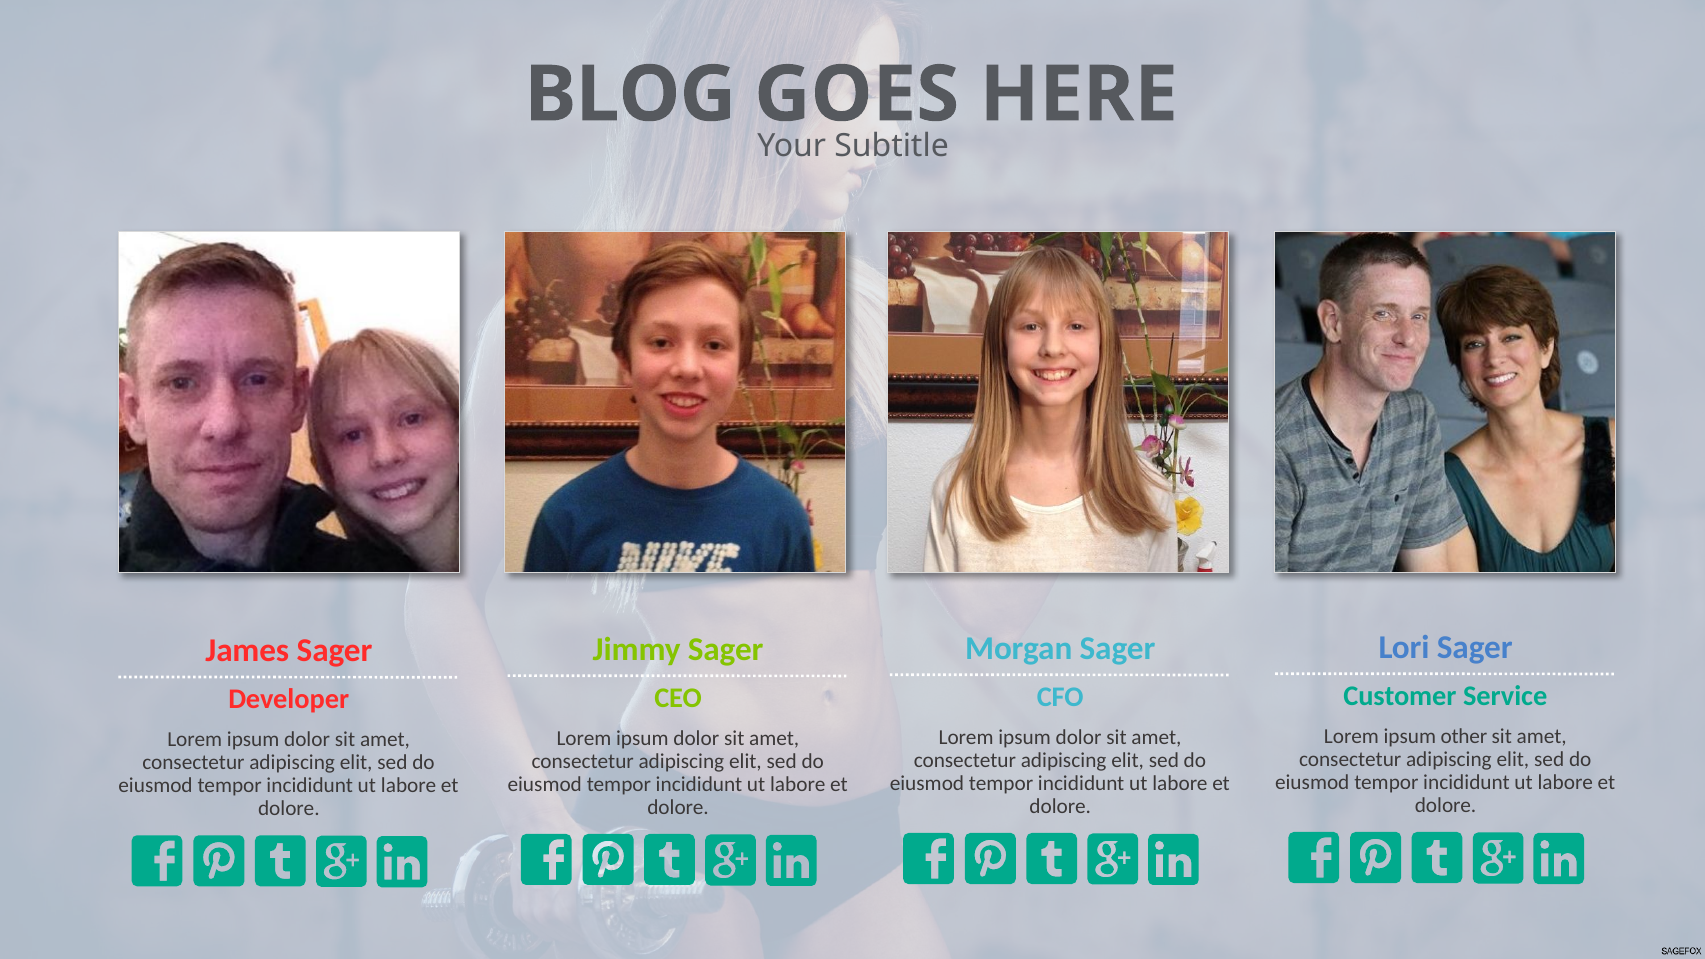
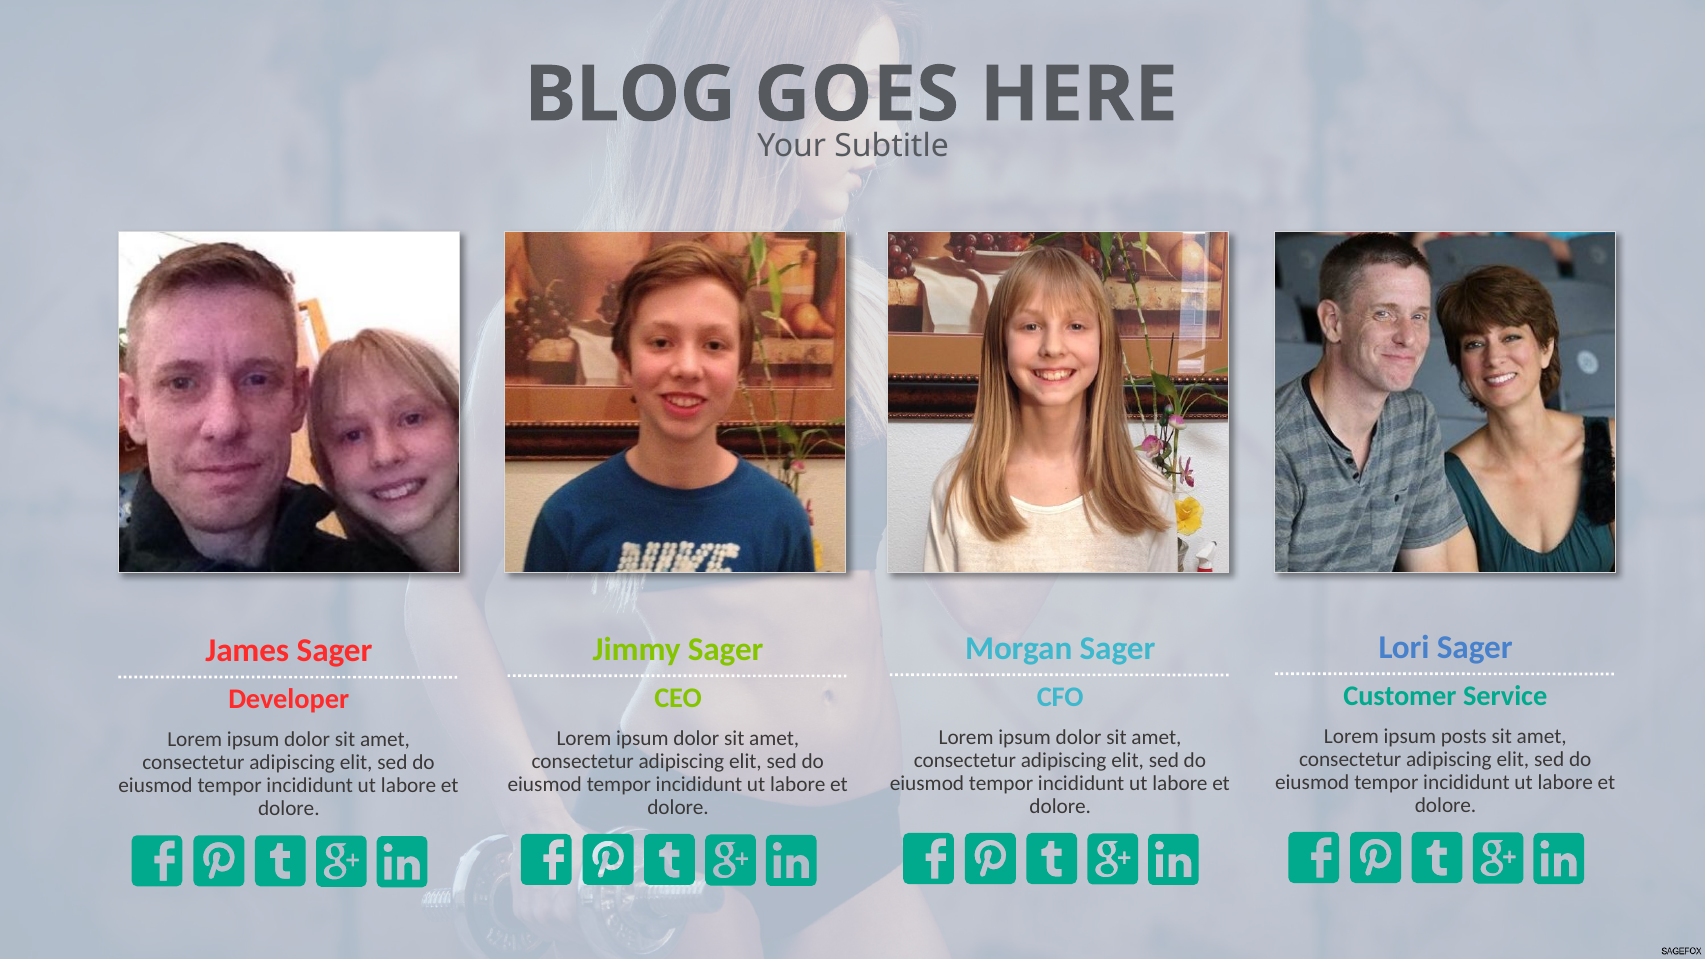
other: other -> posts (1464, 736)
